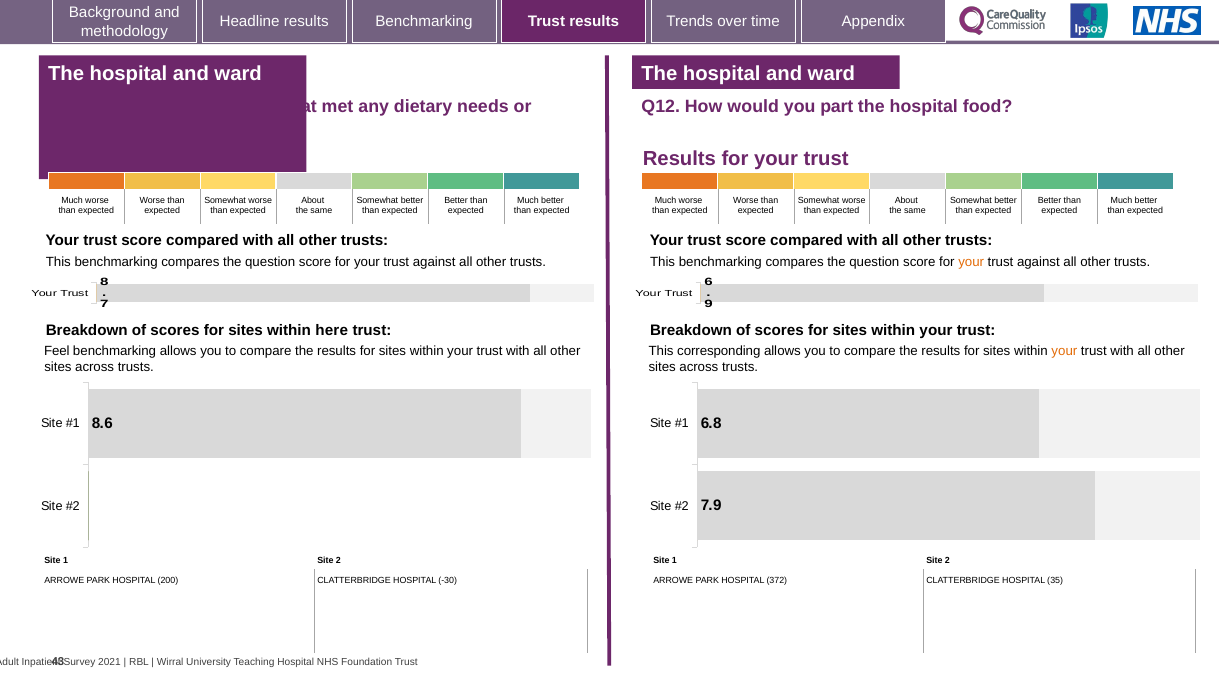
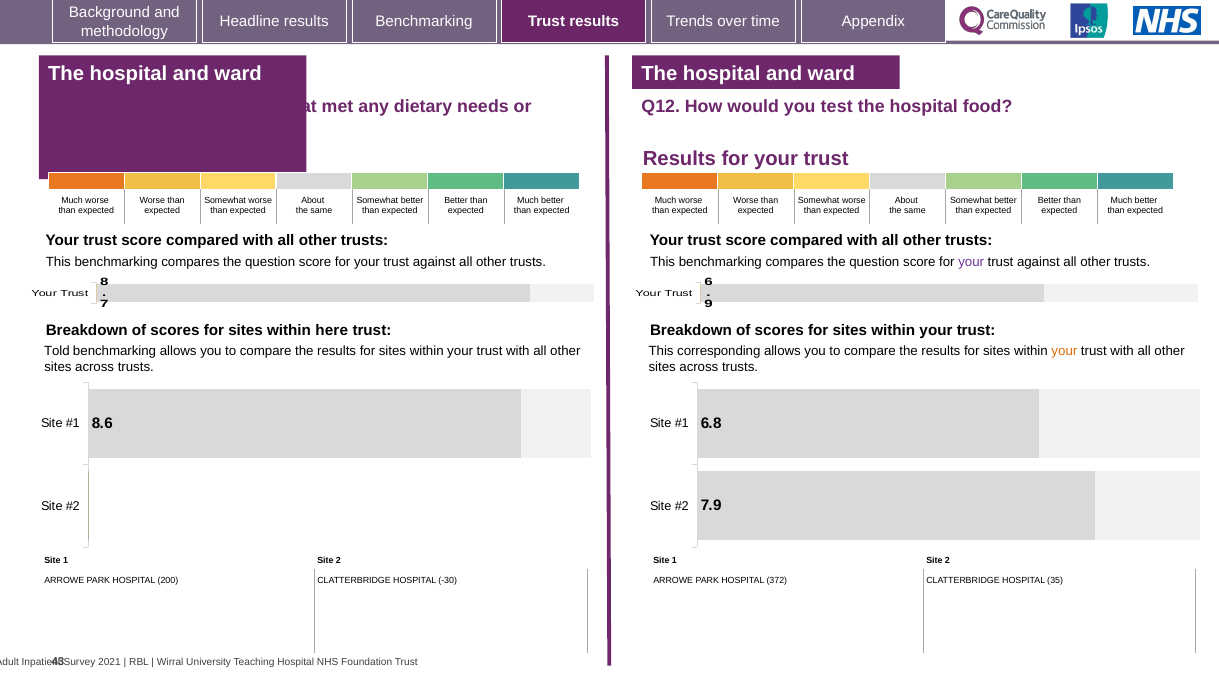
part: part -> test (837, 106)
your colour: orange -> purple (971, 262)
Feel: Feel -> Told (57, 351)
